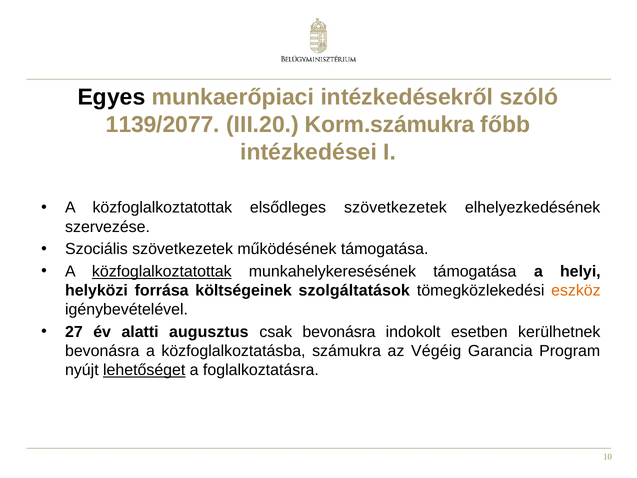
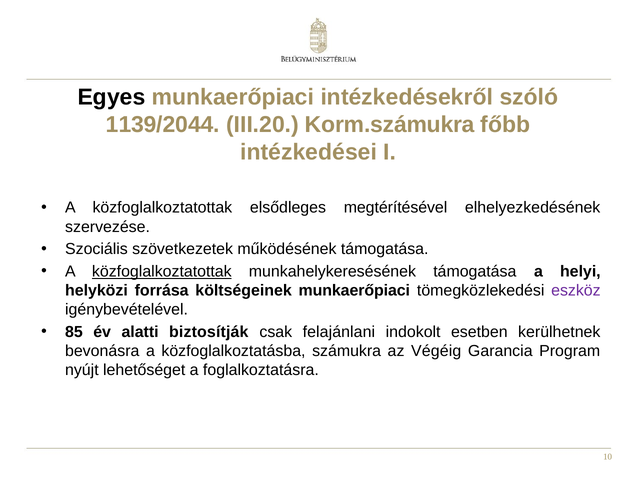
1139/2077: 1139/2077 -> 1139/2044 (163, 125)
elsődleges szövetkezetek: szövetkezetek -> megtérítésével (396, 208)
költségeinek szolgáltatások: szolgáltatások -> munkaerőpiaci (354, 290)
eszköz colour: orange -> purple (576, 290)
27: 27 -> 85 (74, 332)
augusztus: augusztus -> biztosítják (209, 332)
csak bevonásra: bevonásra -> felajánlani (339, 332)
lehetőséget underline: present -> none (144, 370)
